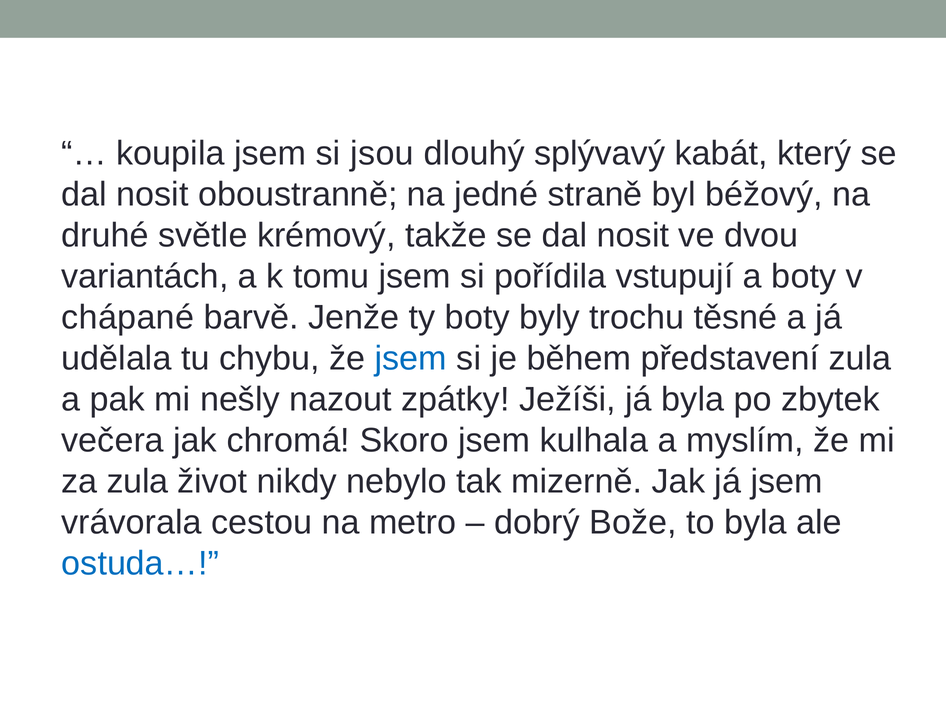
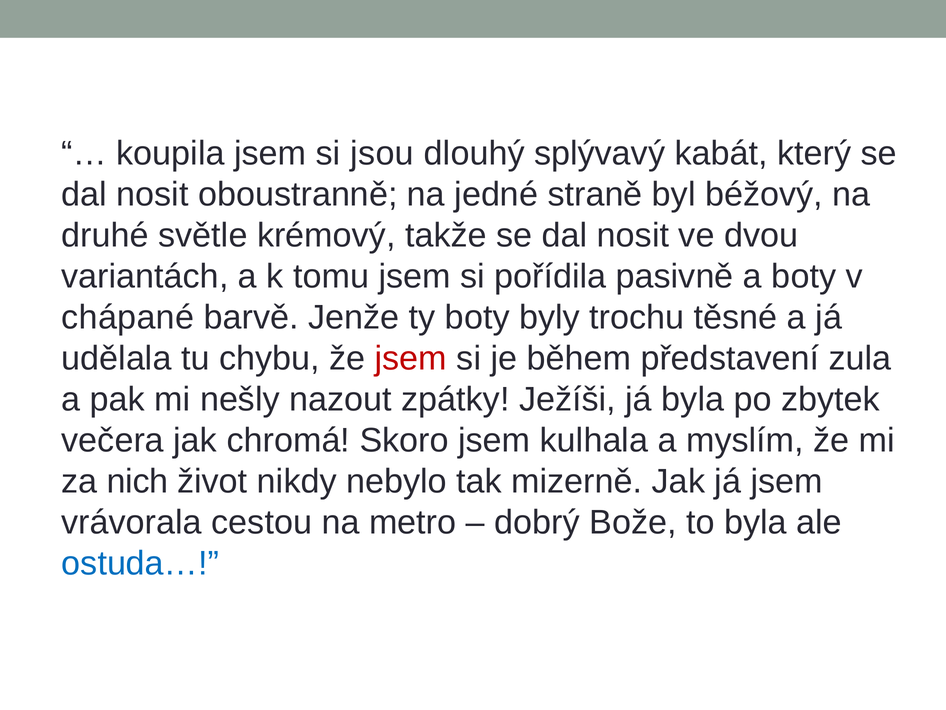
vstupují: vstupují -> pasivně (675, 276)
jsem colour: blue -> red (411, 358)
za zula: zula -> nich (137, 481)
